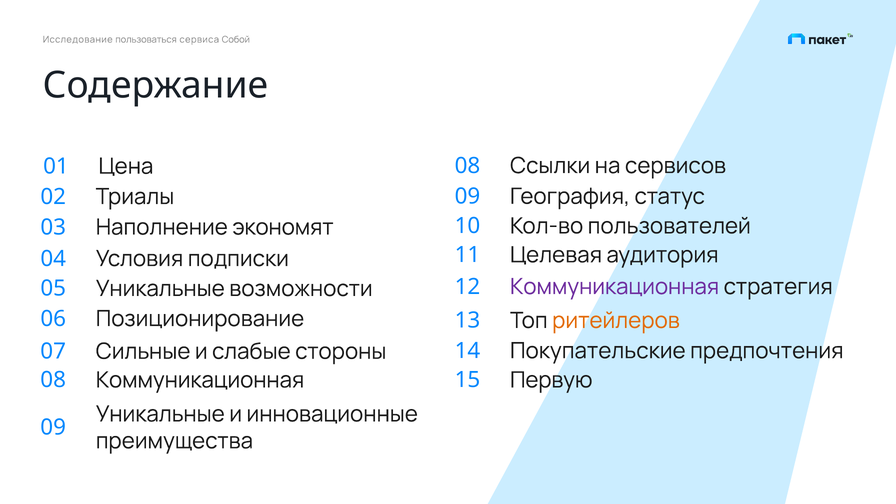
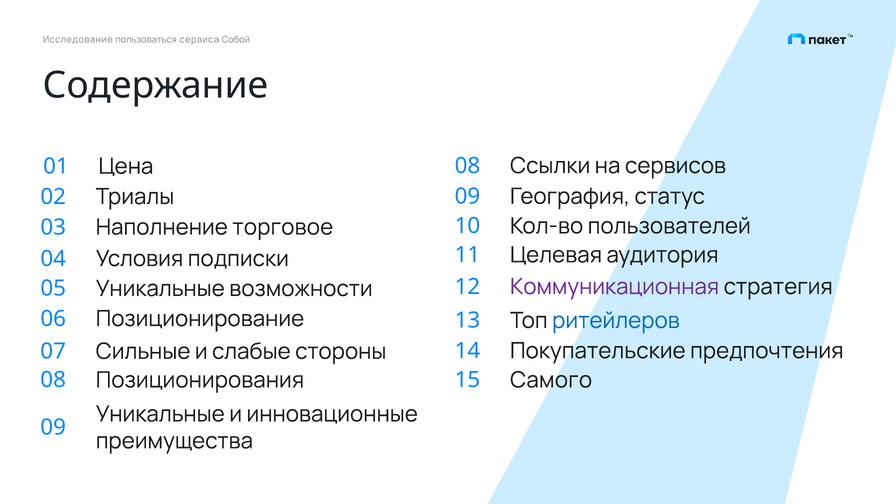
экономят: экономят -> торговое (283, 227)
ритейлеров colour: orange -> blue (616, 321)
08 Коммуникационная: Коммуникационная -> Позиционирования (200, 380)
Первую: Первую -> Самого (551, 380)
